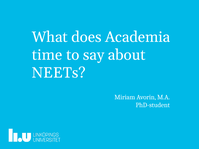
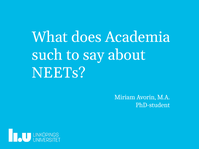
time: time -> such (47, 55)
